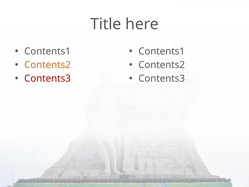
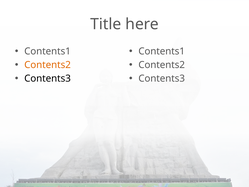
Contents3 colour: red -> black (48, 78)
